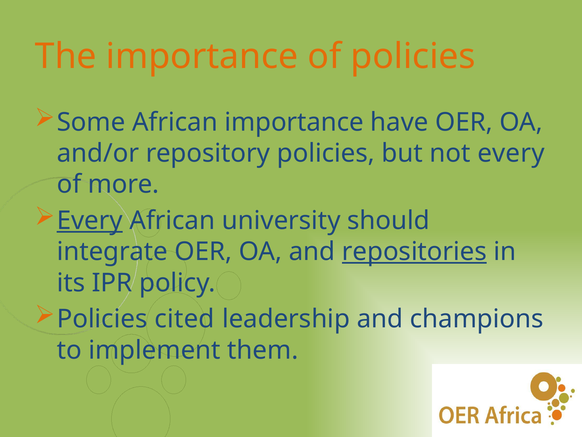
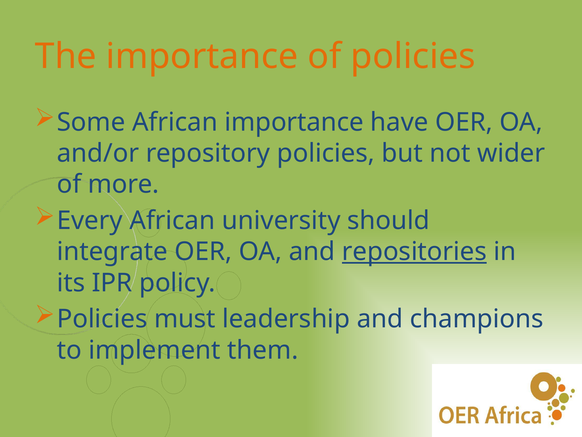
not every: every -> wider (511, 153)
Every underline: present -> none (90, 220)
cited: cited -> must (185, 319)
